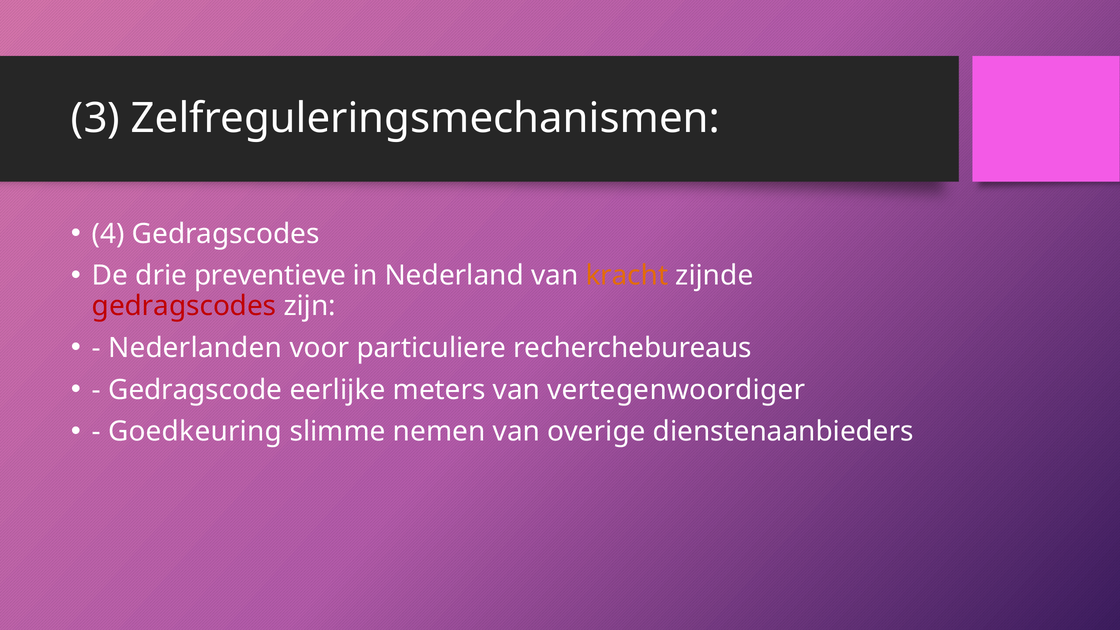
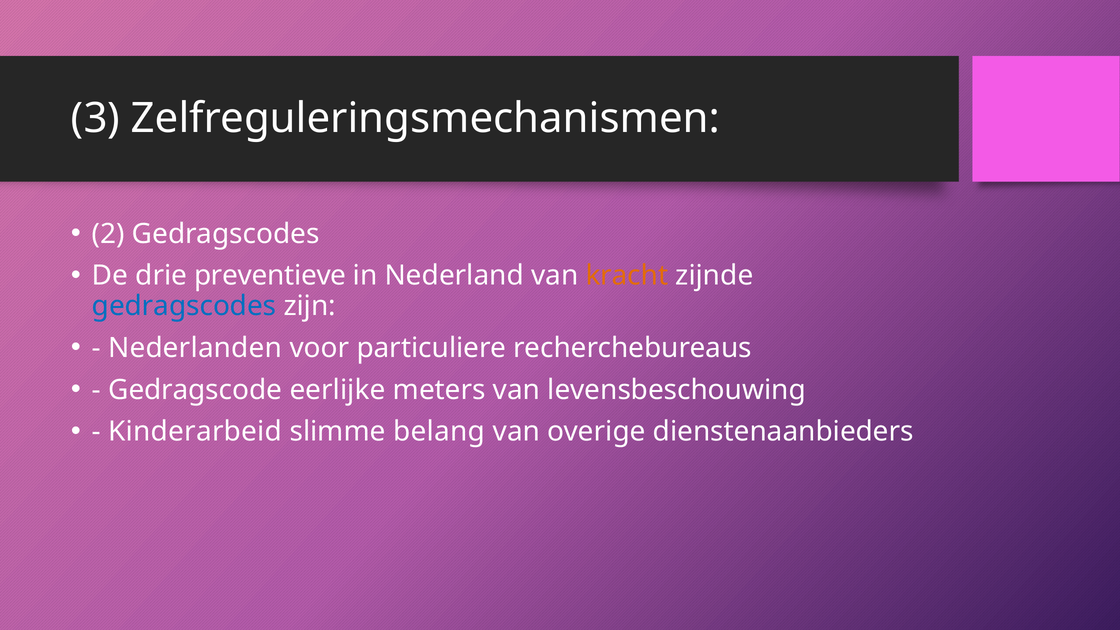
4: 4 -> 2 (108, 234)
gedragscodes colour: red -> blue (184, 306)
vertegenwoordiger: vertegenwoordiger -> levensbeschouwing (677, 390)
Goedkeuring: Goedkeuring -> Kinderarbeid (195, 432)
nemen: nemen -> belang (439, 432)
